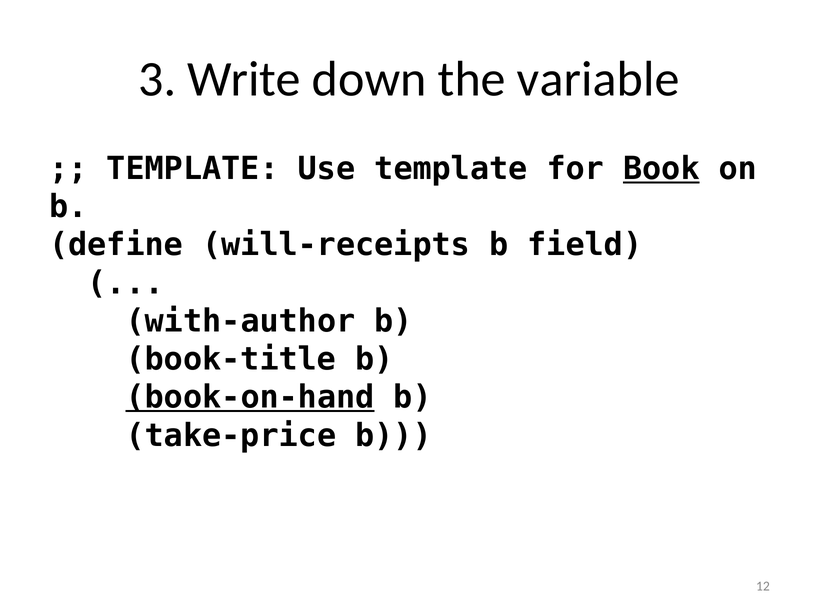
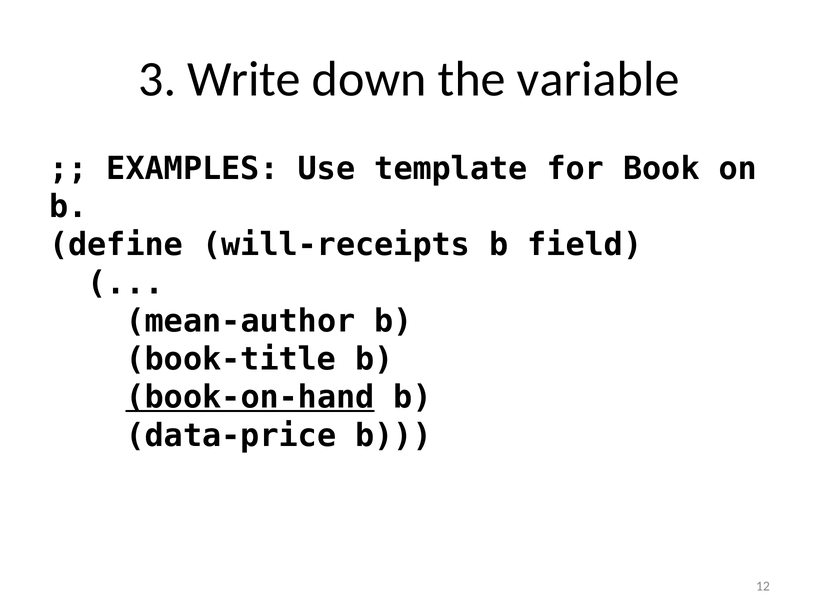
TEMPLATE: TEMPLATE -> EXAMPLES (193, 169)
Book underline: present -> none (661, 169)
with-author: with-author -> mean-author (241, 321)
take-price: take-price -> data-price (231, 436)
